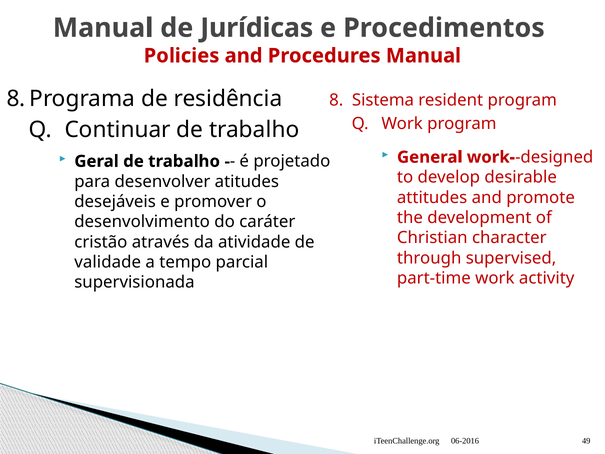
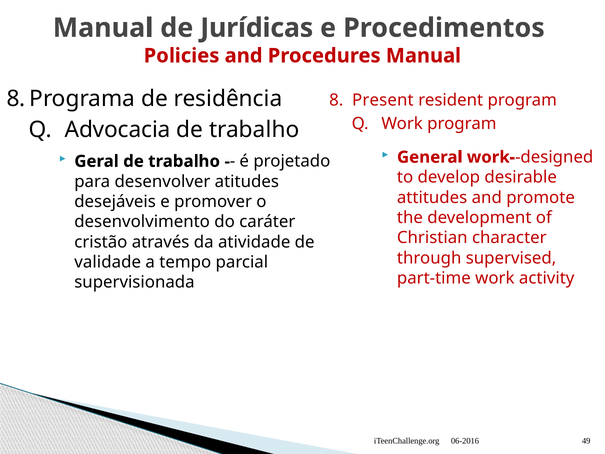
Sistema: Sistema -> Present (383, 100)
Continuar: Continuar -> Advocacia (118, 130)
